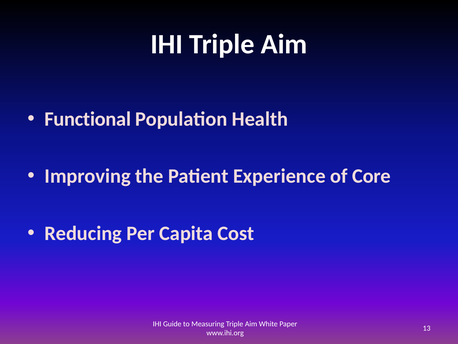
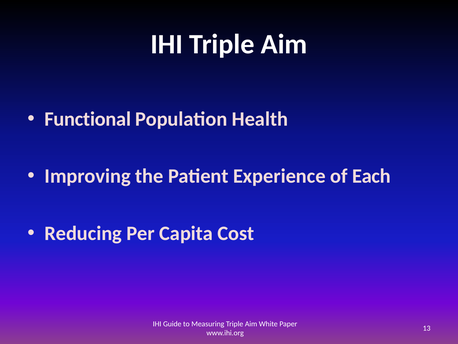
Core: Core -> Each (371, 176)
